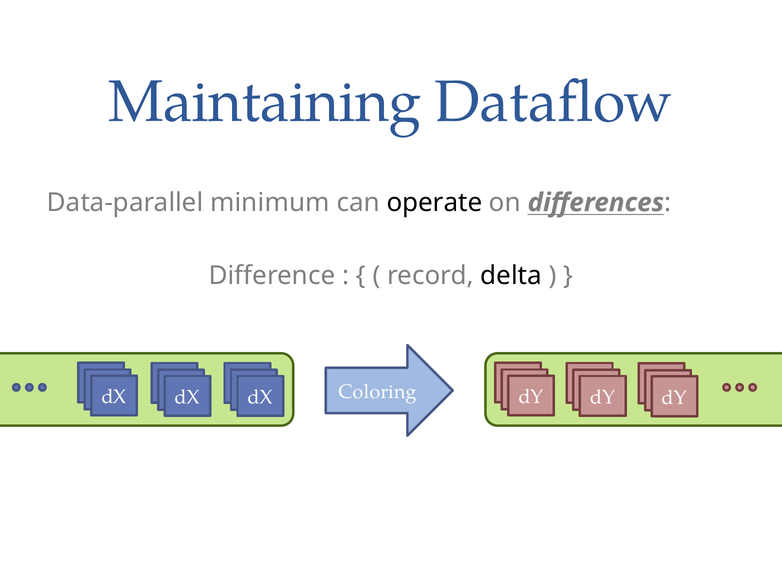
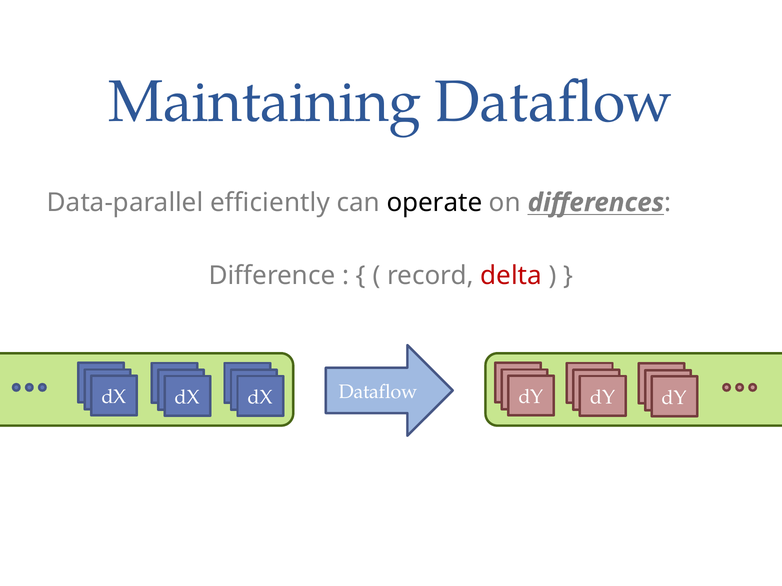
minimum: minimum -> efficiently (270, 203)
delta colour: black -> red (511, 276)
Coloring: Coloring -> Dataflow (378, 392)
